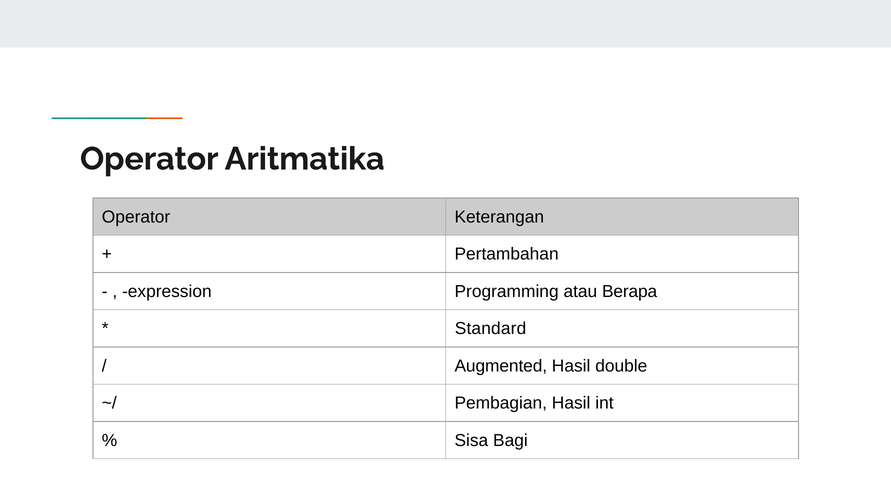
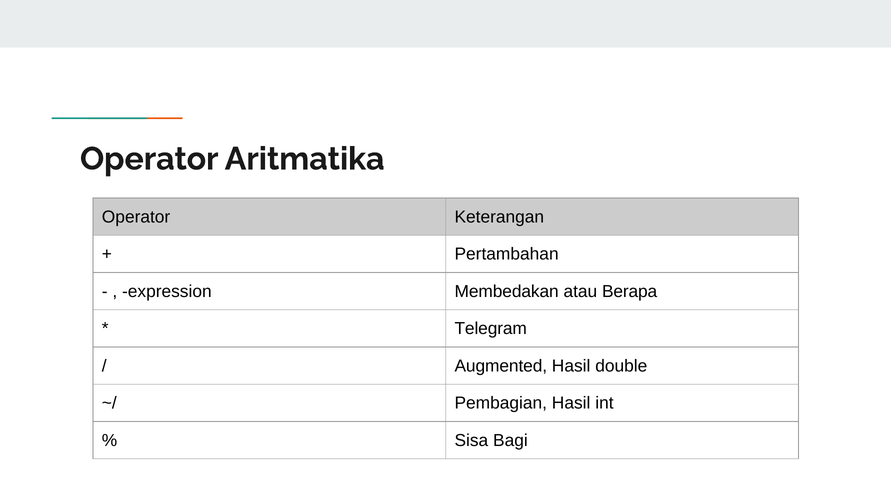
Programming: Programming -> Membedakan (507, 292)
Standard: Standard -> Telegram (491, 329)
